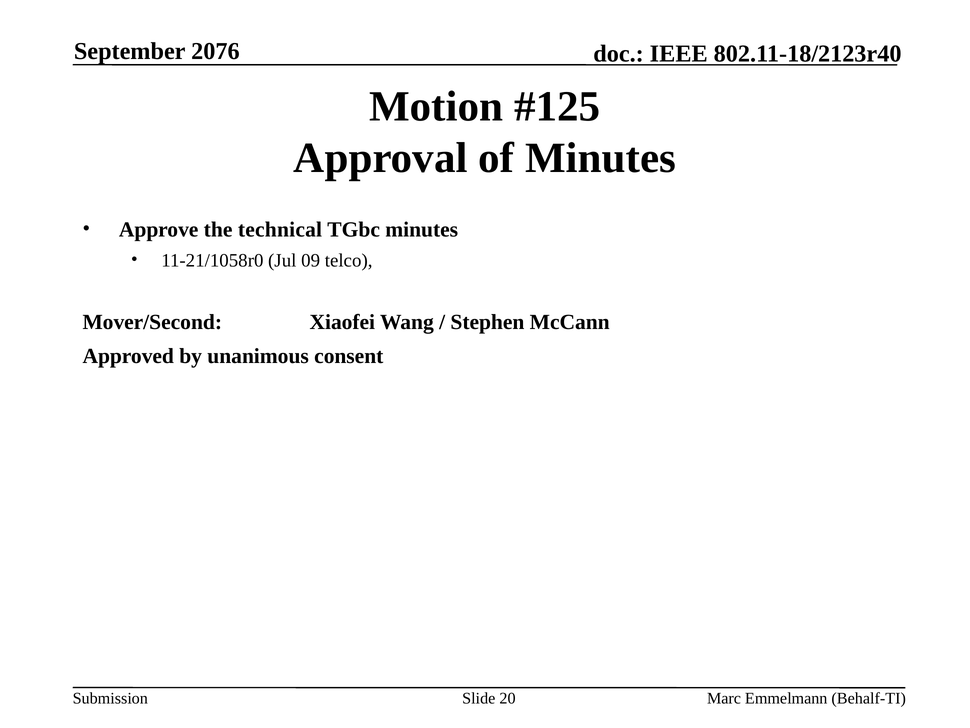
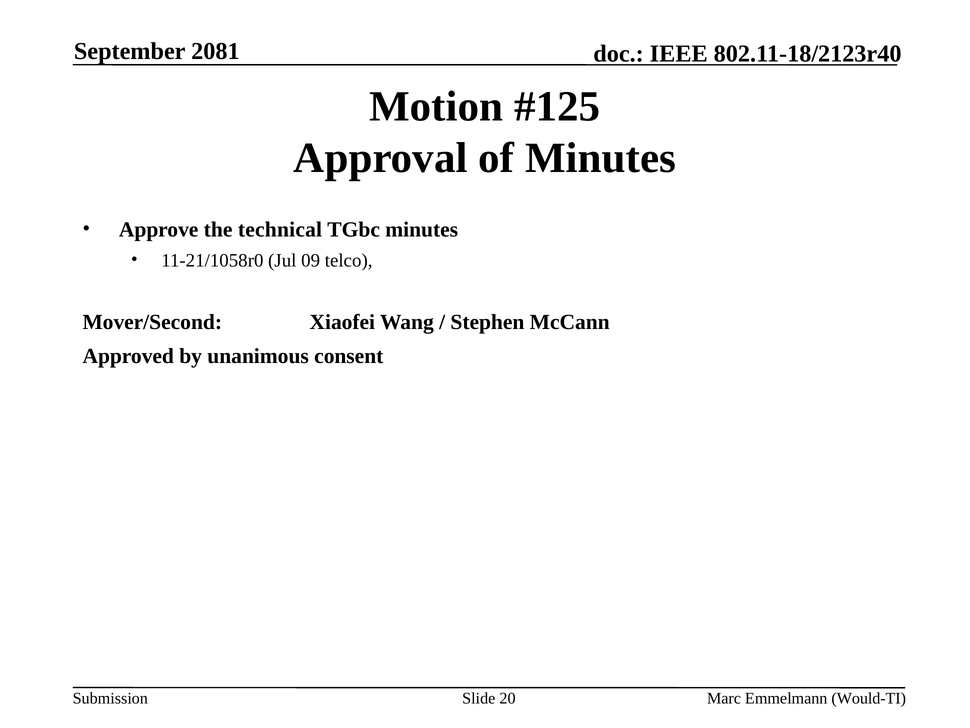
2076: 2076 -> 2081 (215, 51)
Behalf-TI: Behalf-TI -> Would-TI (869, 698)
